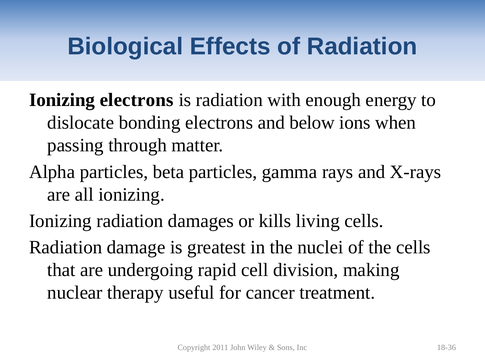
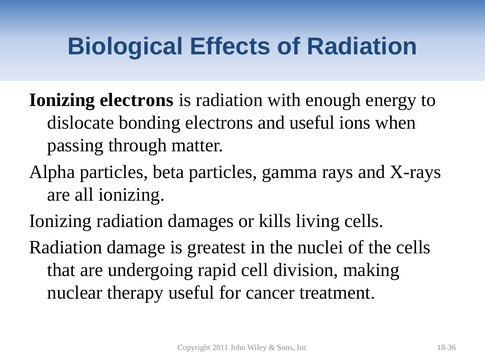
and below: below -> useful (312, 123)
